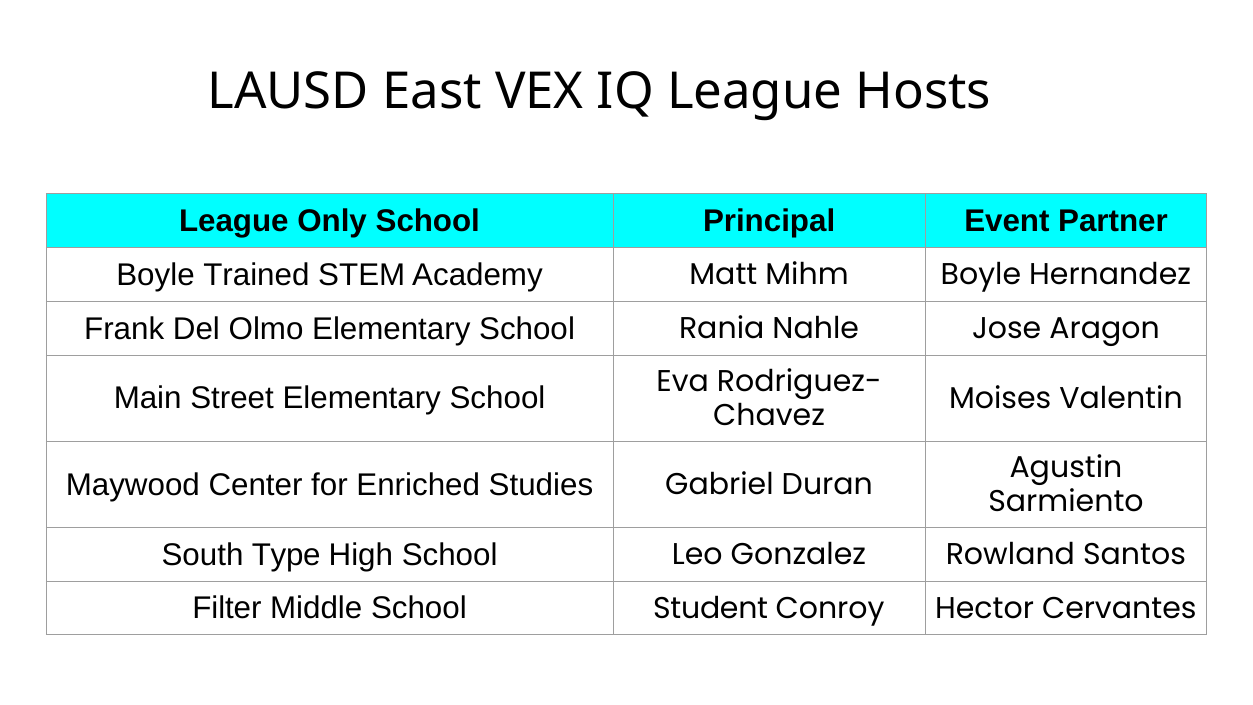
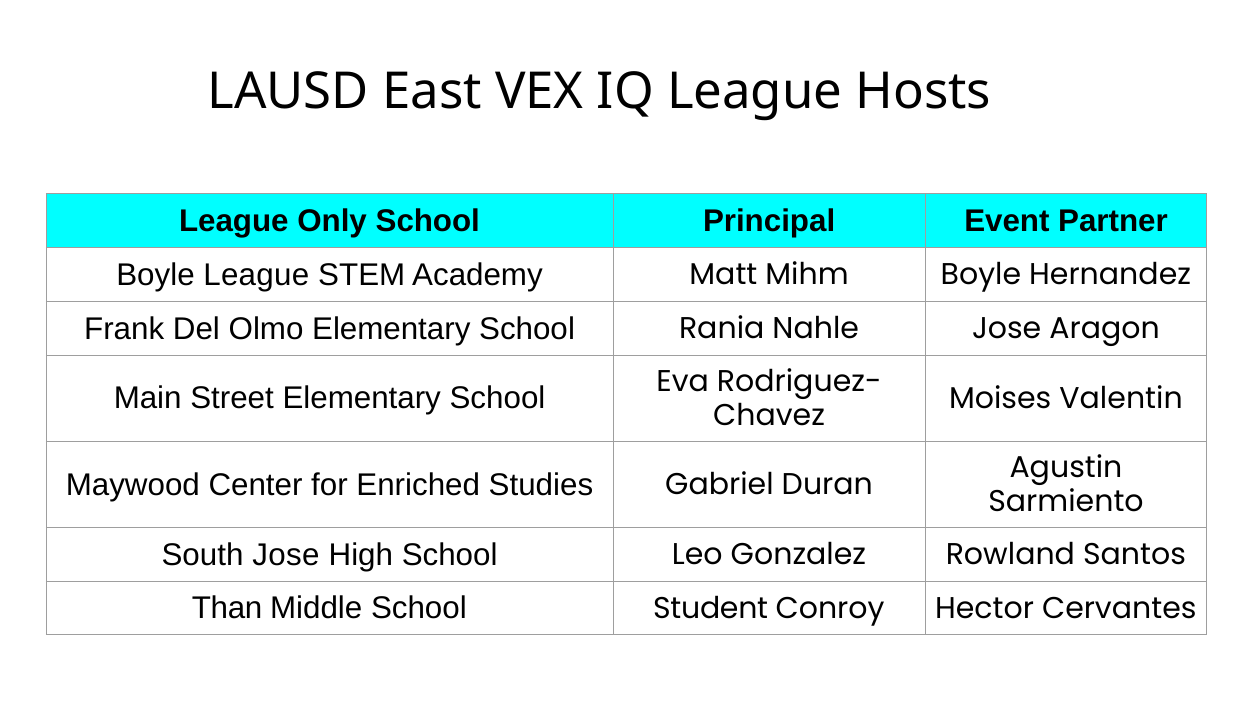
Boyle Trained: Trained -> League (256, 275)
South Type: Type -> Jose (286, 555)
Filter: Filter -> Than (227, 608)
